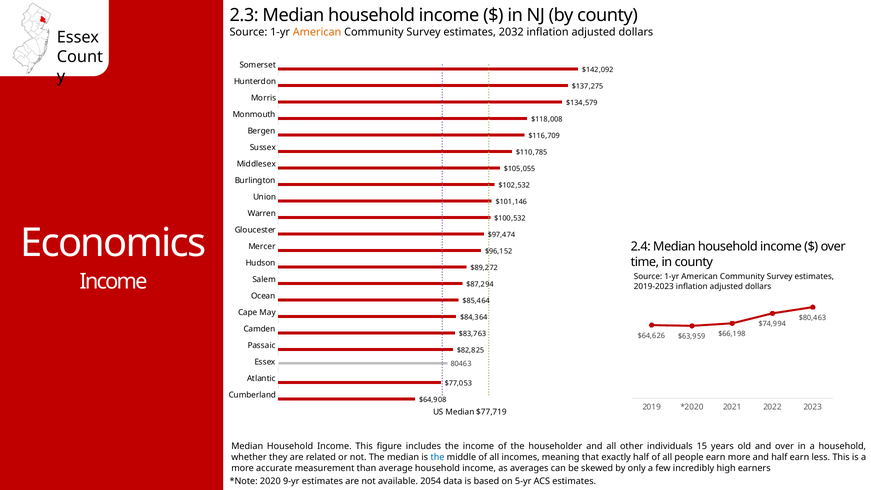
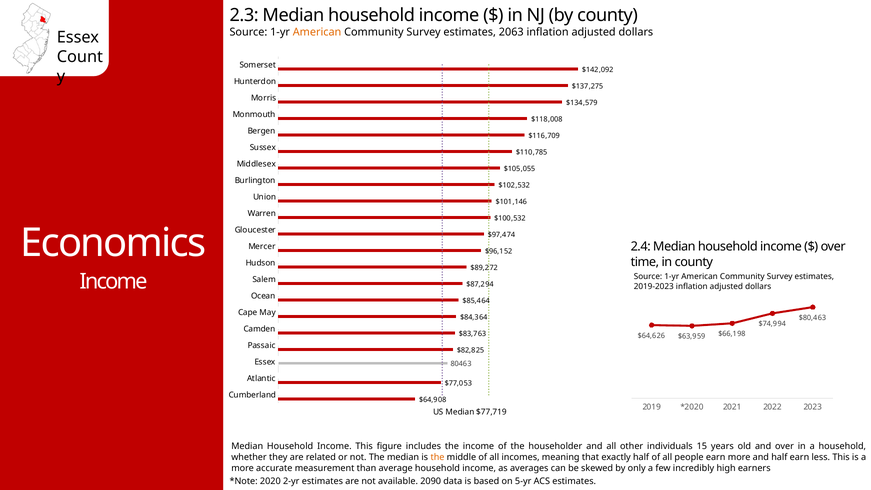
2032: 2032 -> 2063 (511, 32)
the colour: blue -> orange (437, 457)
9-yr: 9-yr -> 2-yr (291, 481)
2054: 2054 -> 2090 (431, 481)
